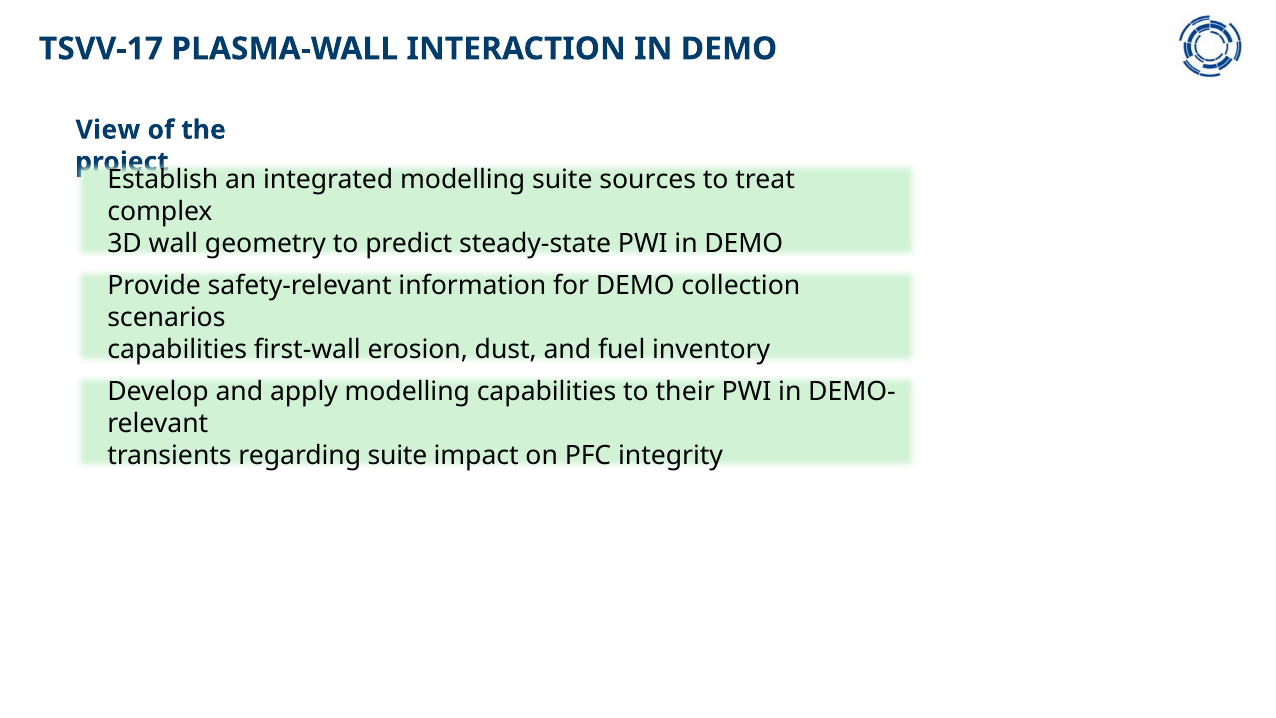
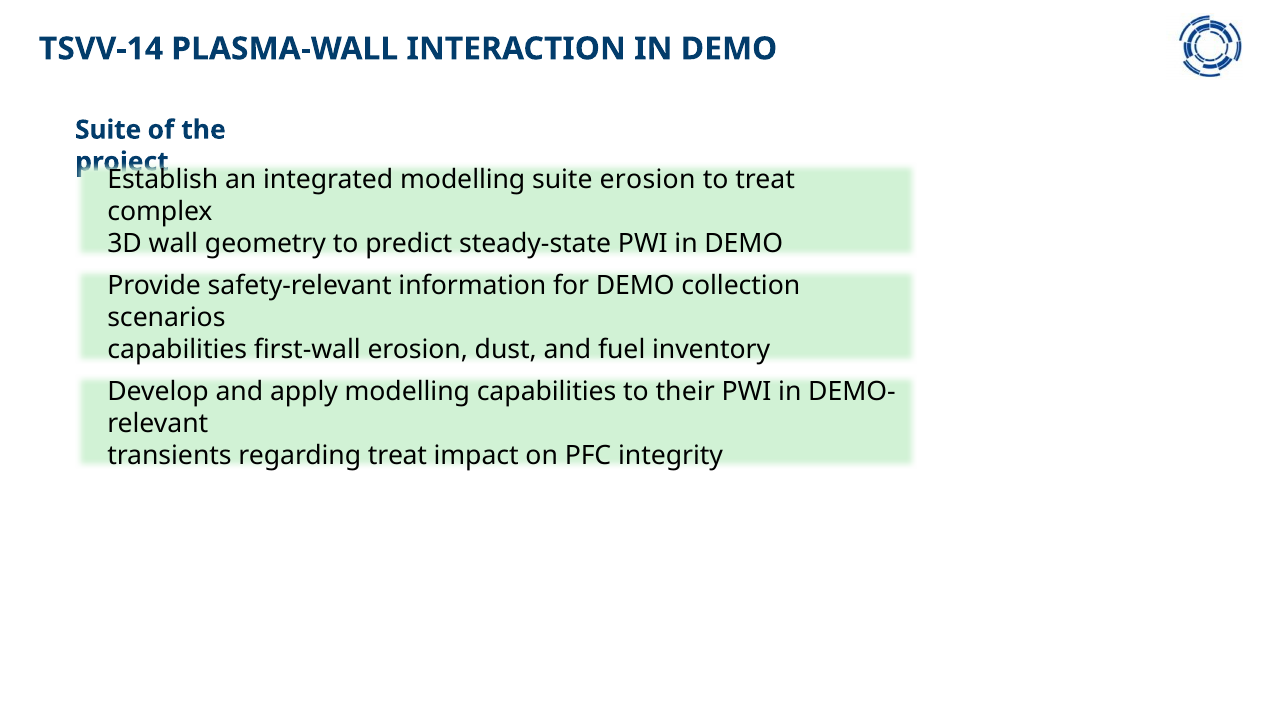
TSVV-17: TSVV-17 -> TSVV-14 (101, 49)
View: View -> Suite (108, 130)
suite sources: sources -> erosion (648, 180)
regarding suite: suite -> treat (397, 455)
